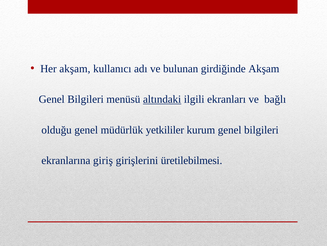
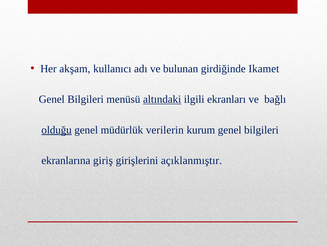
girdiğinde Akşam: Akşam -> Ikamet (264, 68)
olduğu underline: none -> present (57, 130)
yetkililer: yetkililer -> verilerin (165, 130)
üretilebilmesi: üretilebilmesi -> açıklanmıştır (191, 160)
